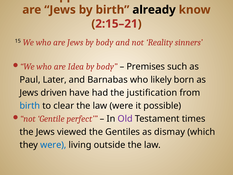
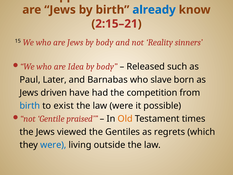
already colour: black -> blue (154, 10)
Premises: Premises -> Released (146, 67)
likely: likely -> slave (161, 80)
justification: justification -> competition (152, 93)
clear: clear -> exist (64, 106)
perfect: perfect -> praised (82, 119)
Old colour: purple -> orange (125, 119)
dismay: dismay -> regrets (170, 132)
